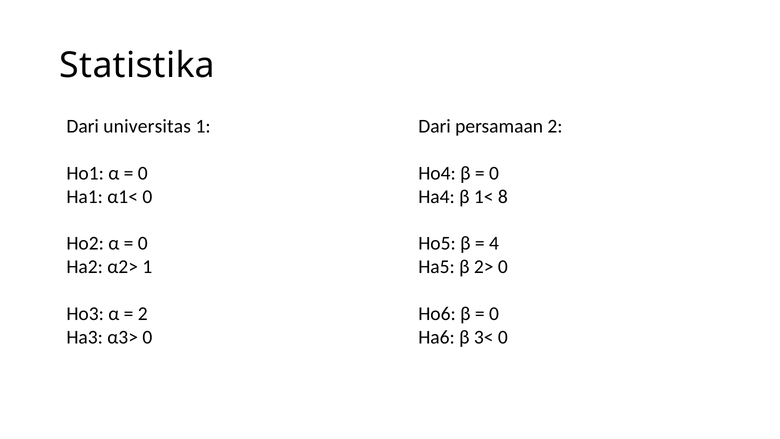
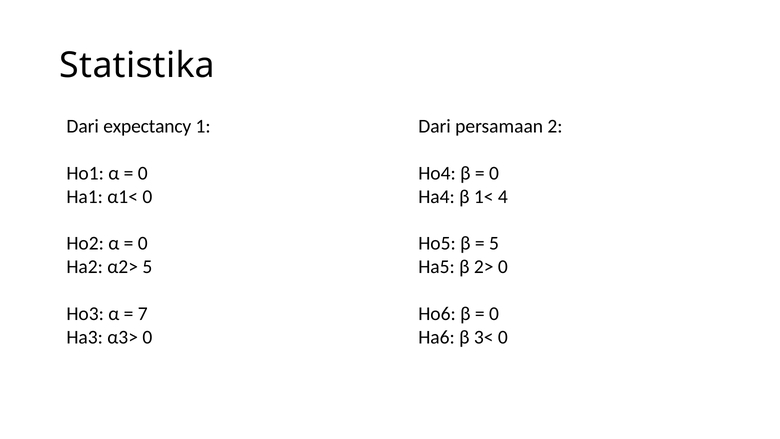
universitas: universitas -> expectancy (147, 126)
8: 8 -> 4 (503, 197)
4: 4 -> 5 (494, 243)
α2> 1: 1 -> 5 (147, 267)
2: 2 -> 7 (143, 314)
